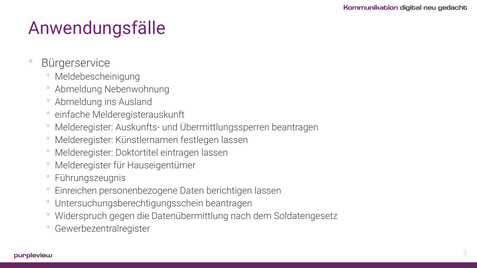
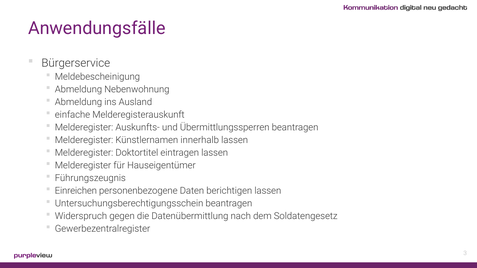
festlegen: festlegen -> innerhalb (200, 140)
